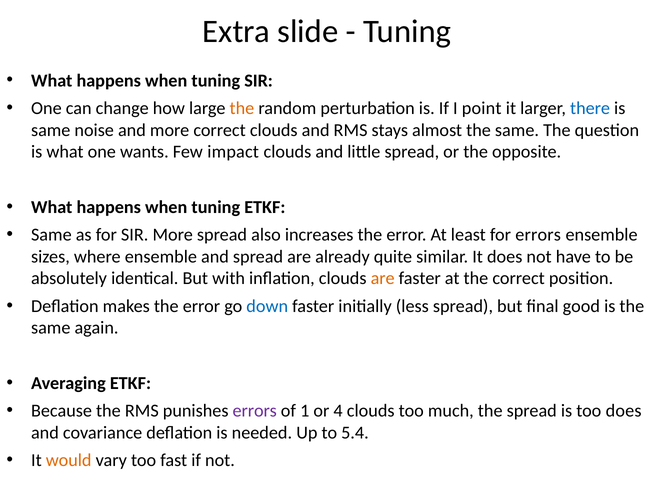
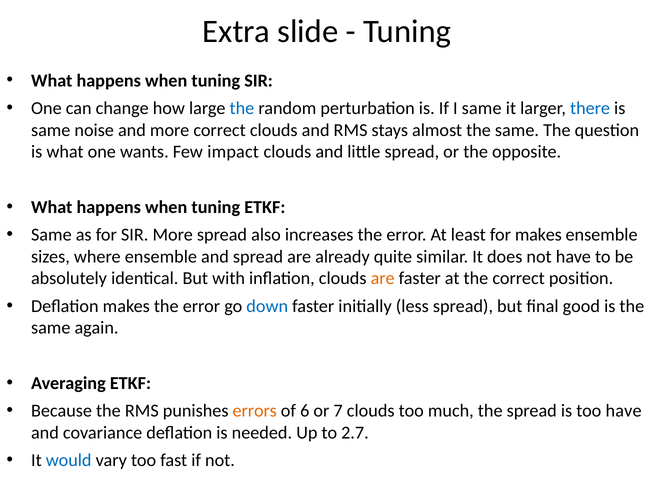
the colour: orange -> blue (242, 108)
I point: point -> same (482, 108)
for errors: errors -> makes (538, 235)
errors colour: purple -> orange (255, 411)
1: 1 -> 6 (305, 411)
4: 4 -> 7 (338, 411)
too does: does -> have (624, 411)
5.4: 5.4 -> 2.7 (355, 432)
would colour: orange -> blue (69, 460)
